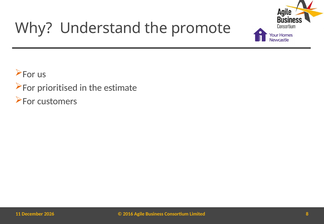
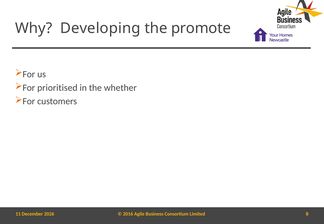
Understand: Understand -> Developing (100, 28)
estimate: estimate -> whether (120, 88)
